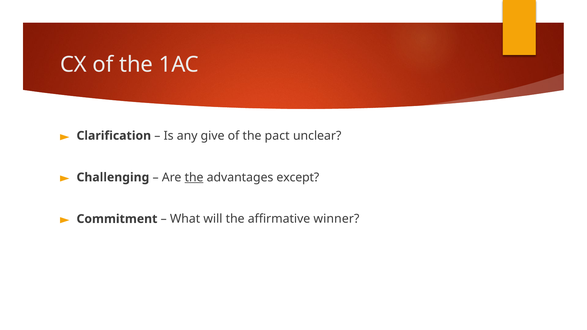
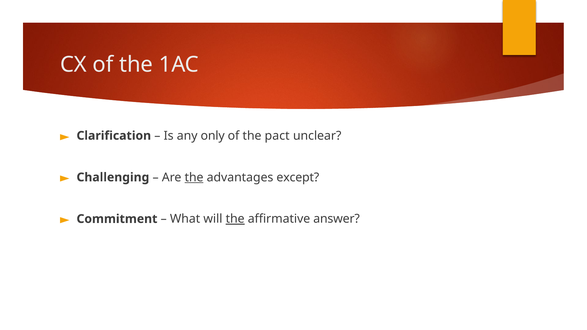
give: give -> only (213, 136)
the underline: none -> present (235, 219)
winner: winner -> answer (337, 219)
